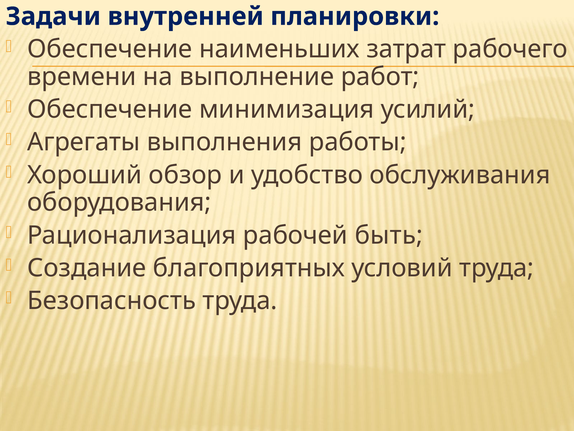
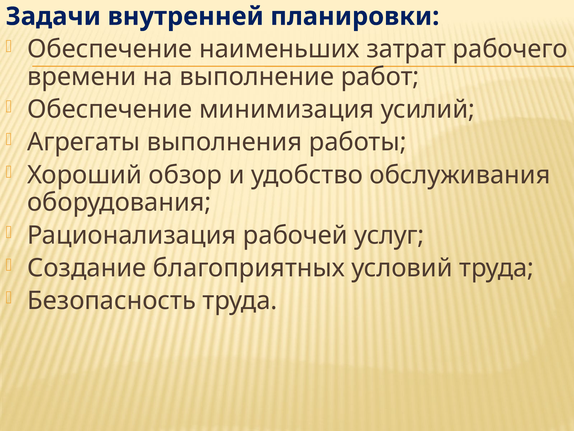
быть: быть -> услуг (389, 235)
